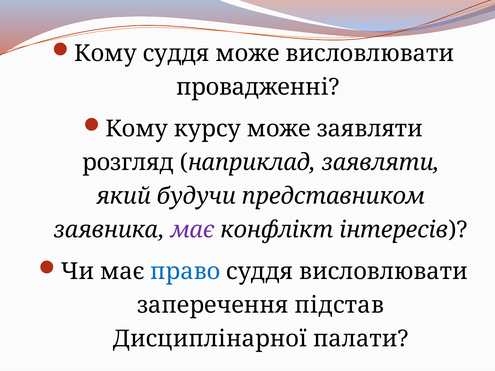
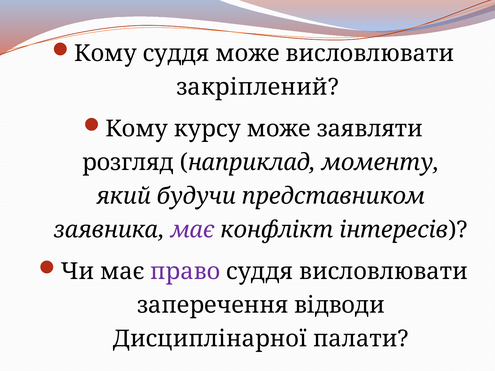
провадженні: провадженні -> закріплений (258, 87)
наприклад заявляти: заявляти -> моменту (381, 163)
право colour: blue -> purple (185, 272)
підстав: підстав -> відводи (340, 305)
